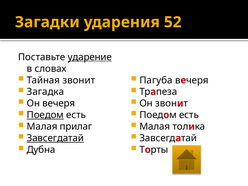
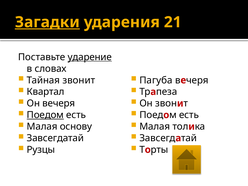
Загадки underline: none -> present (47, 22)
52: 52 -> 21 (173, 22)
Загадка: Загадка -> Квартал (46, 92)
прилаг: прилаг -> основу (76, 127)
Завсегдатай underline: present -> none (55, 138)
Дубна: Дубна -> Рузцы (41, 150)
